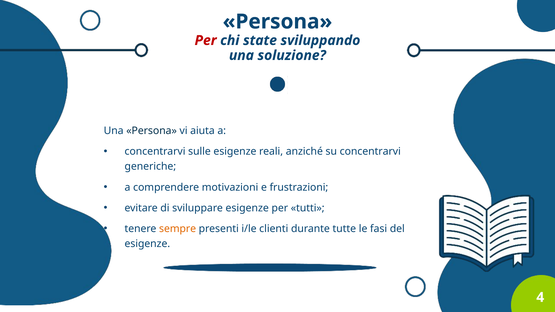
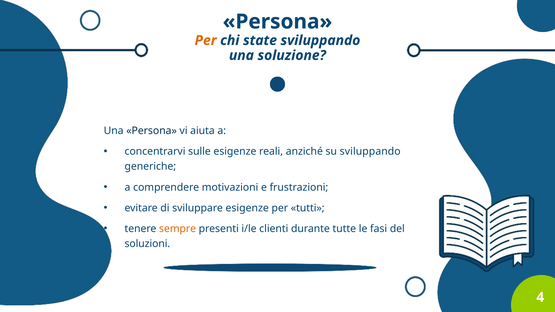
Per colour: red -> orange (206, 40)
su concentrarvi: concentrarvi -> sviluppando (370, 152)
esigenze: esigenze -> soluzioni (147, 244)
